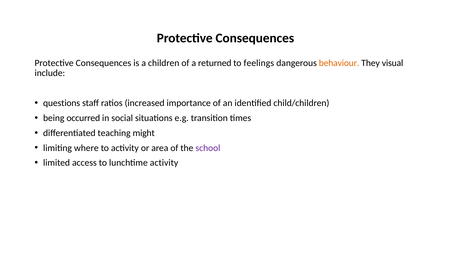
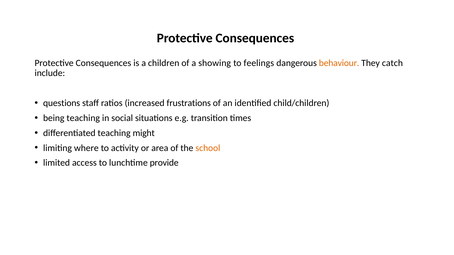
returned: returned -> showing (215, 63)
visual: visual -> catch (392, 63)
importance: importance -> frustrations (189, 103)
being occurred: occurred -> teaching (83, 118)
school colour: purple -> orange (208, 148)
lunchtime activity: activity -> provide (164, 163)
